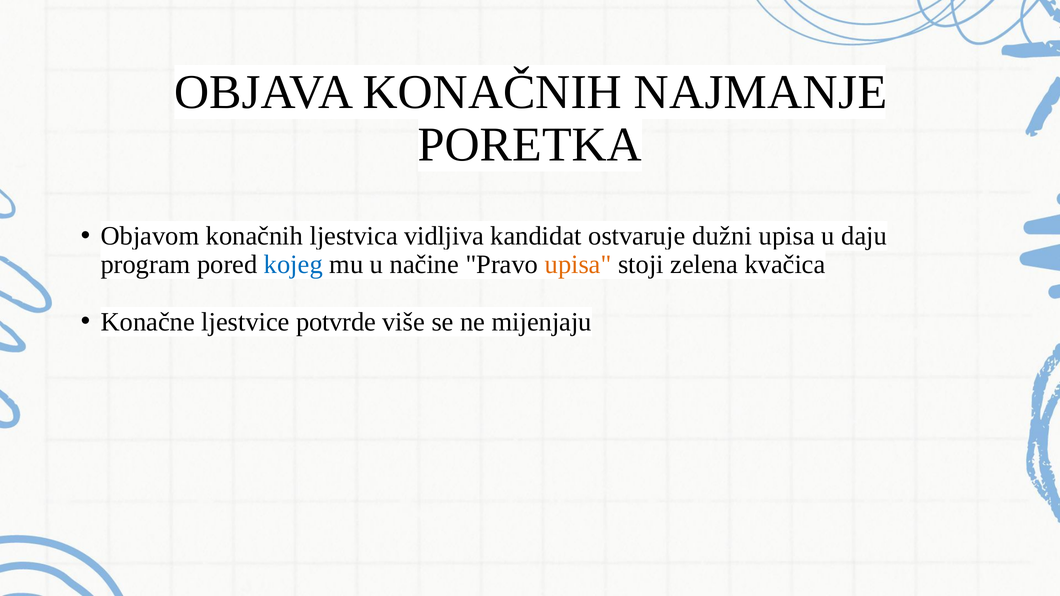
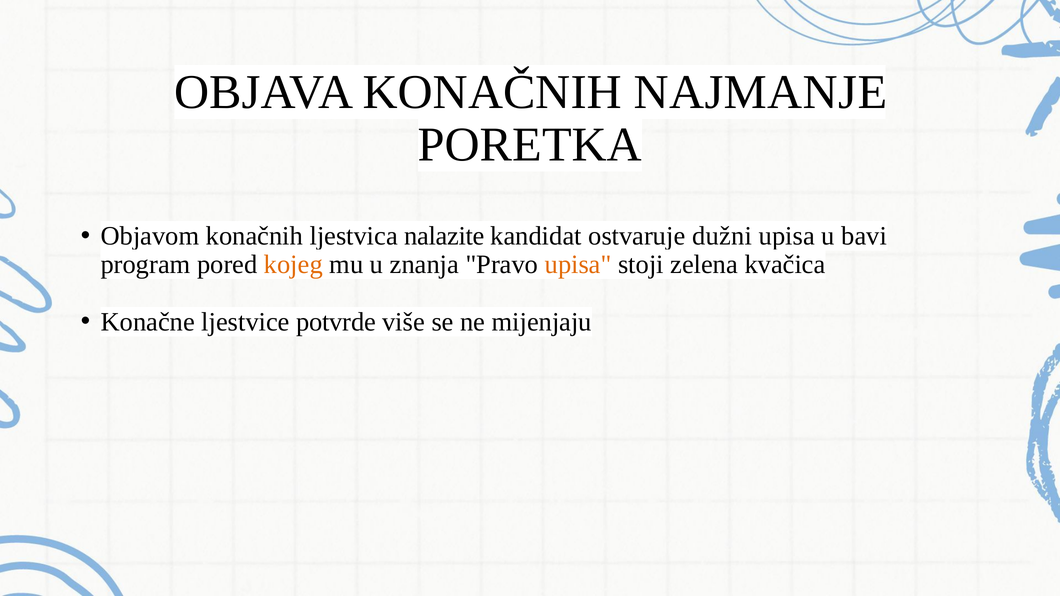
vidljiva: vidljiva -> nalazite (444, 236)
daju: daju -> bavi (864, 236)
kojeg colour: blue -> orange (293, 265)
načine: načine -> znanja (424, 265)
